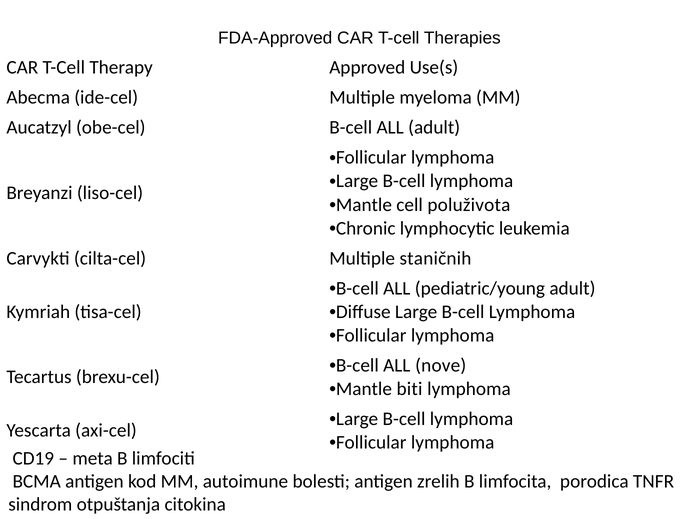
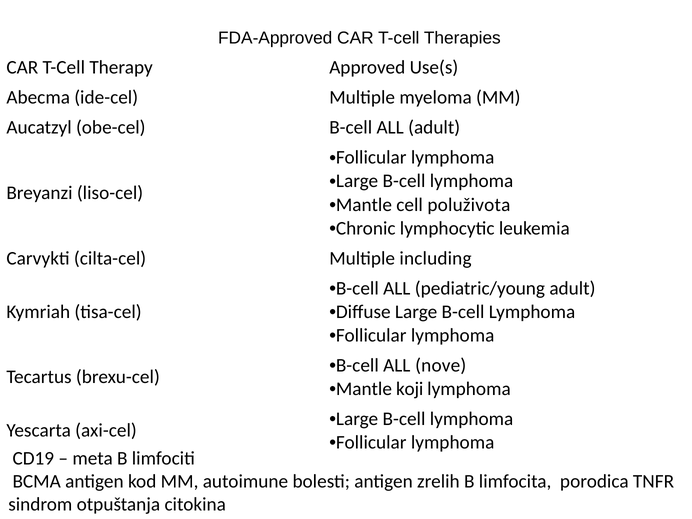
staničnih: staničnih -> including (435, 258)
biti: biti -> koji (410, 389)
